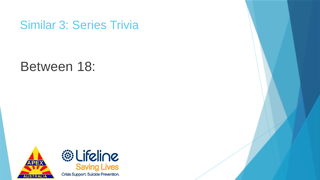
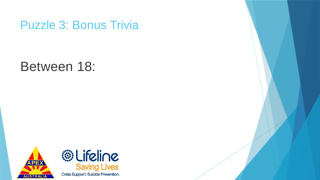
Similar: Similar -> Puzzle (38, 25)
Series: Series -> Bonus (89, 25)
